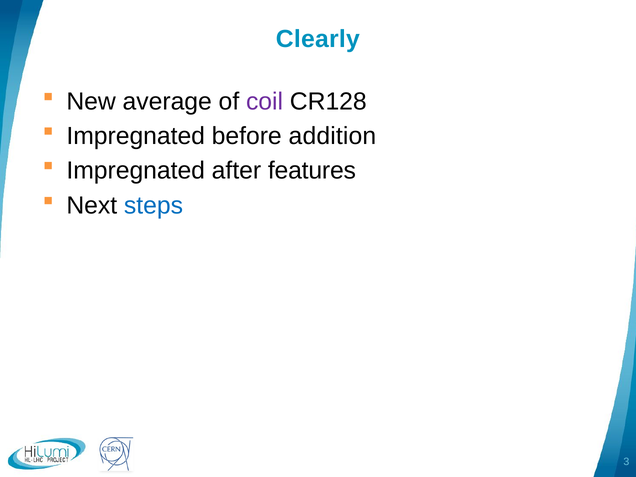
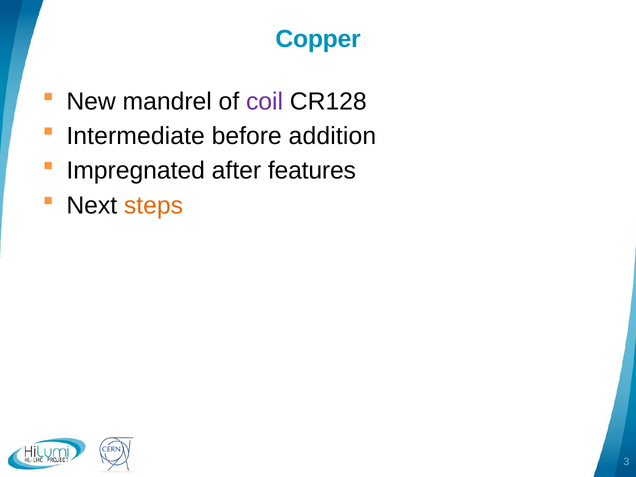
Clearly: Clearly -> Copper (318, 39)
average: average -> mandrel (167, 101)
Impregnated: Impregnated -> Intermediate (136, 136)
steps colour: blue -> orange (153, 205)
